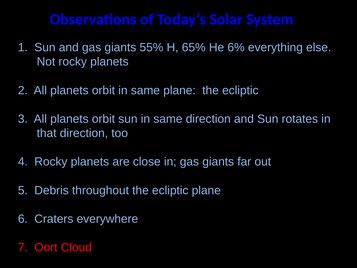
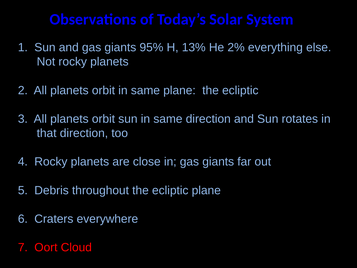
55%: 55% -> 95% (151, 47)
65%: 65% -> 13% (194, 47)
6%: 6% -> 2% (236, 47)
